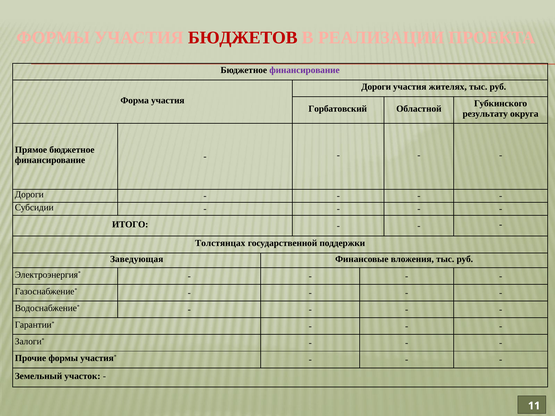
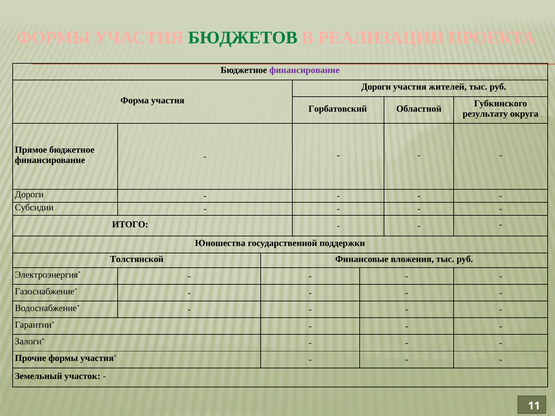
БЮДЖЕТОВ colour: red -> green (243, 38)
жителях: жителях -> жителей (448, 87)
Толстянцах: Толстянцах -> Юношества (220, 243)
Заведующая: Заведующая -> Толстянской (137, 259)
